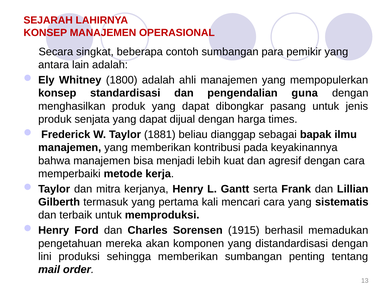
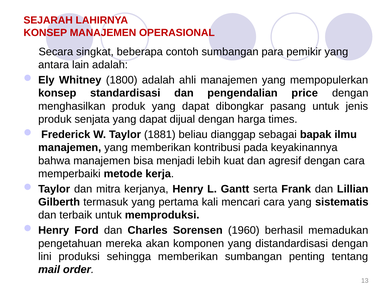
guna: guna -> price (305, 93)
1915: 1915 -> 1960 (244, 230)
